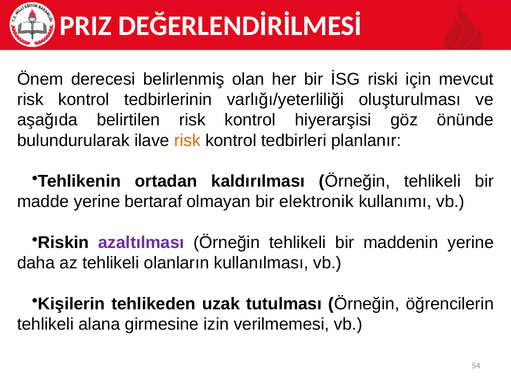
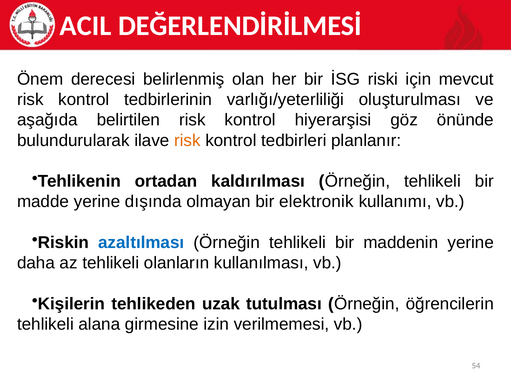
PRIZ: PRIZ -> ACIL (86, 26)
bertaraf: bertaraf -> dışında (153, 202)
azaltılması colour: purple -> blue (141, 243)
